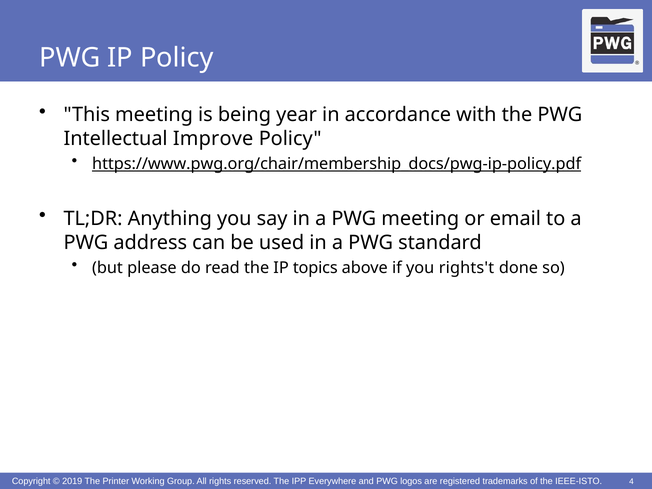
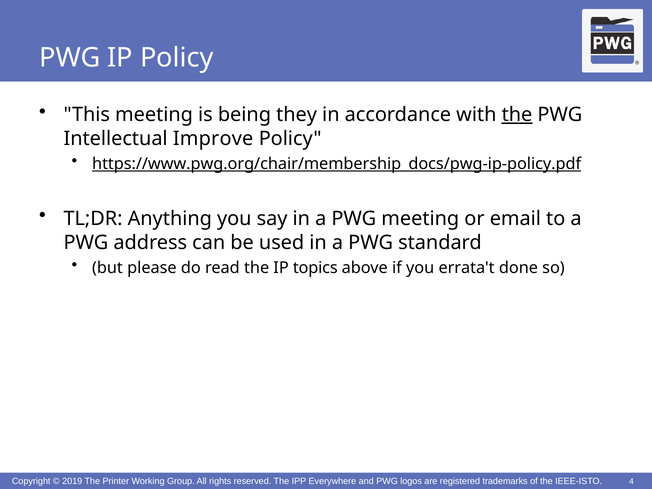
year: year -> they (297, 115)
the underline: none -> present (517, 115)
rights't: rights't -> errata't (467, 268)
